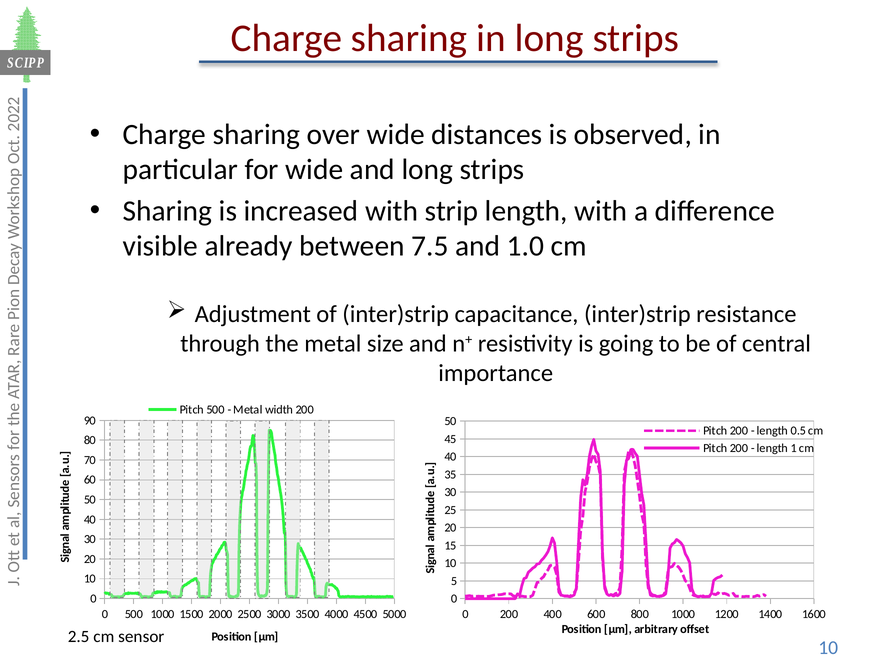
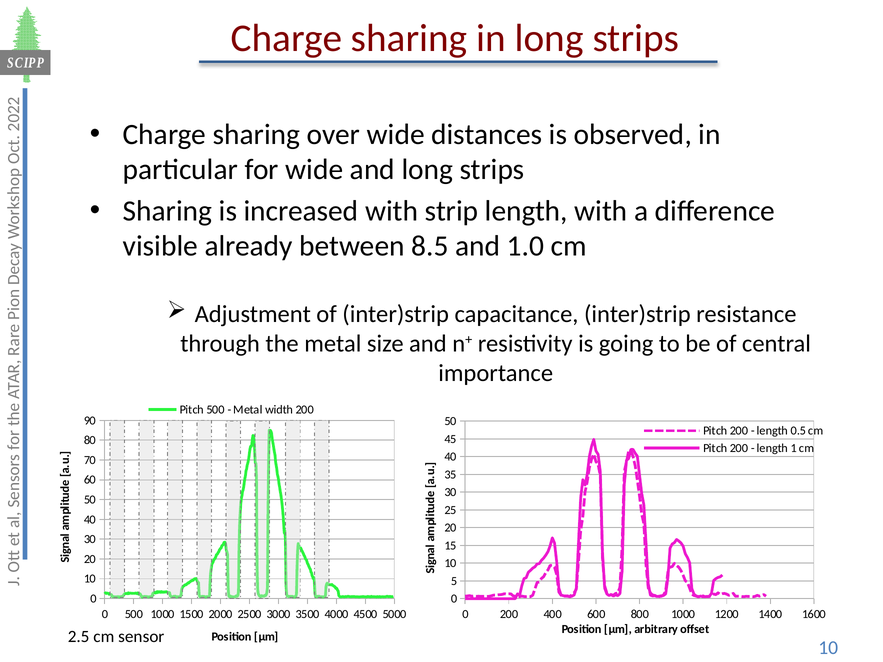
7.5: 7.5 -> 8.5 (430, 246)
